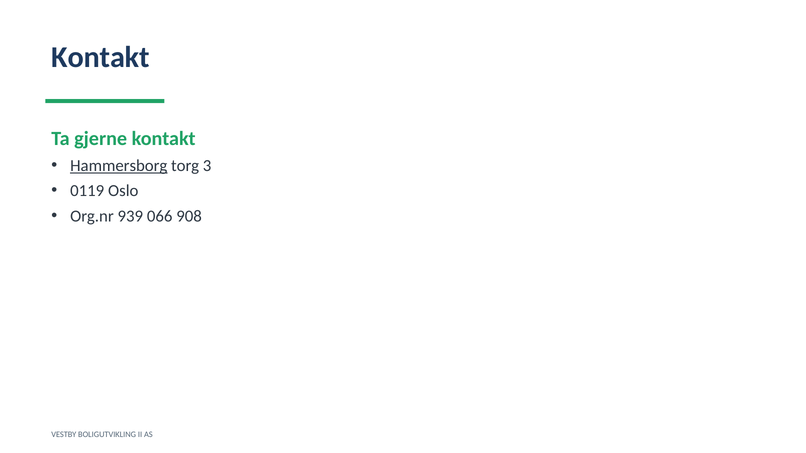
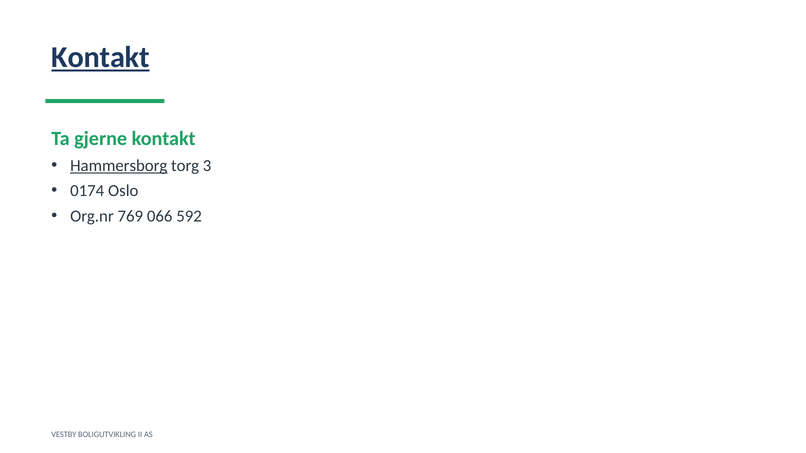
Kontakt underline: none -> present (100, 58)
0119: 0119 -> 0174 (87, 191)
939: 939 -> 769 (130, 216)
908: 908 -> 592 (189, 216)
